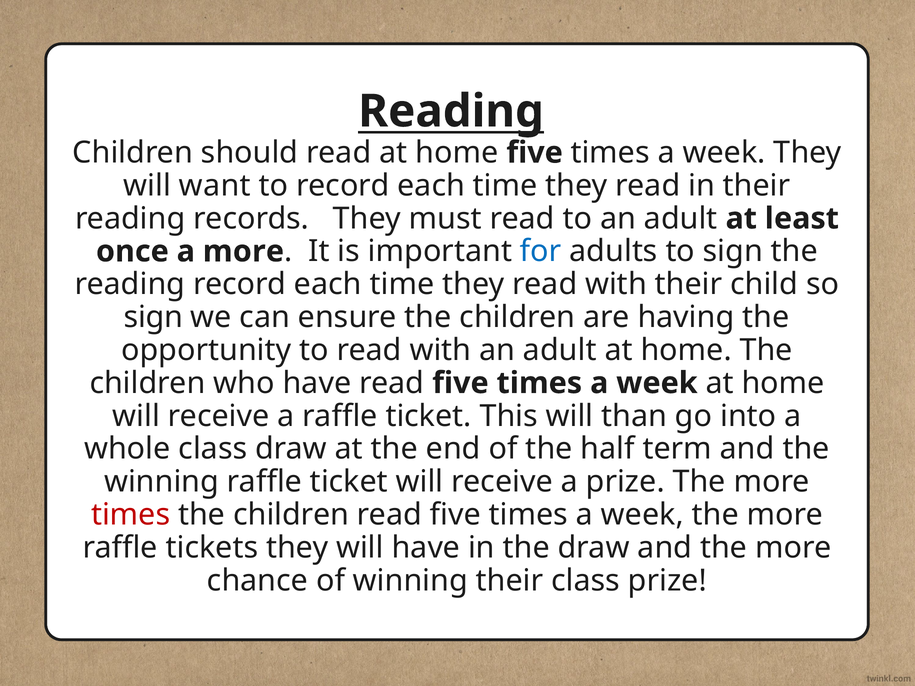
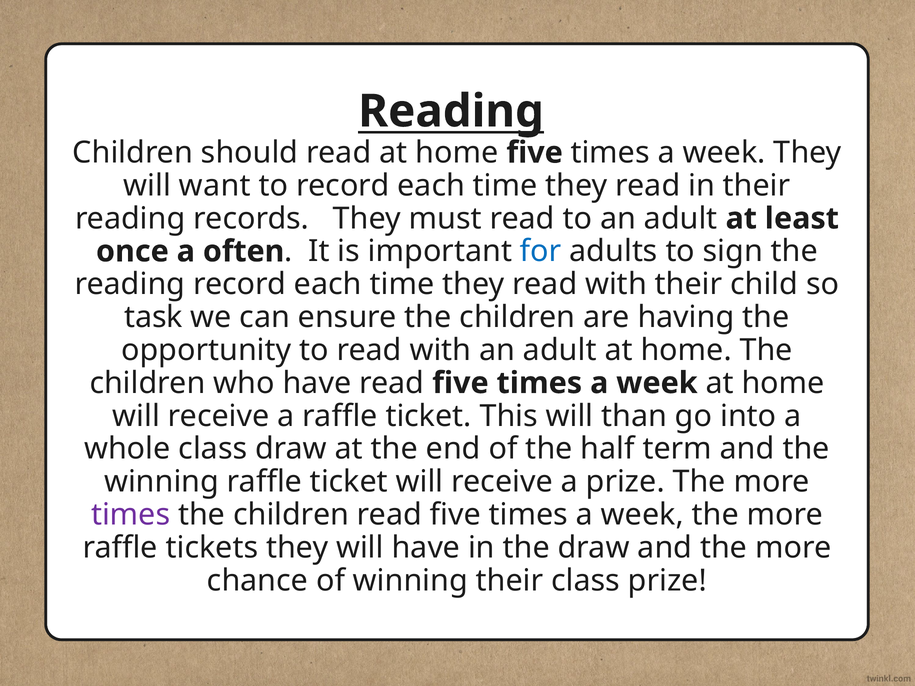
a more: more -> often (244, 251)
sign: sign -> task (154, 317)
times colour: red -> purple (131, 515)
